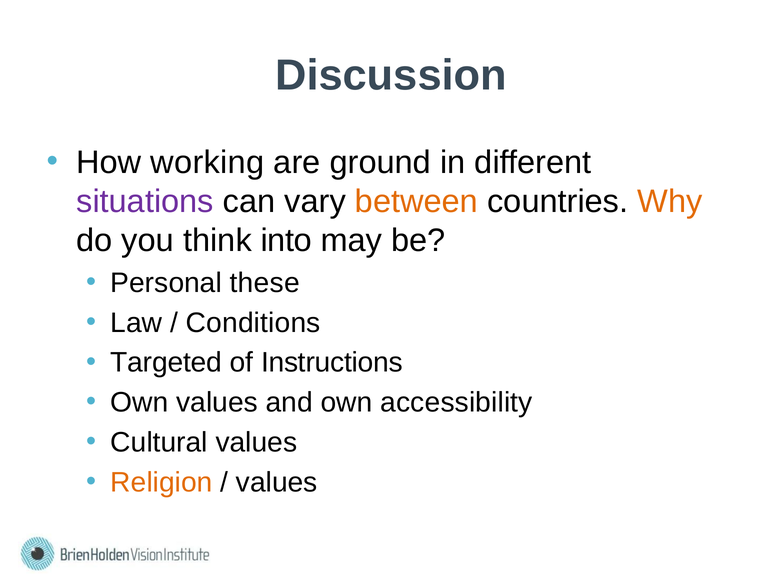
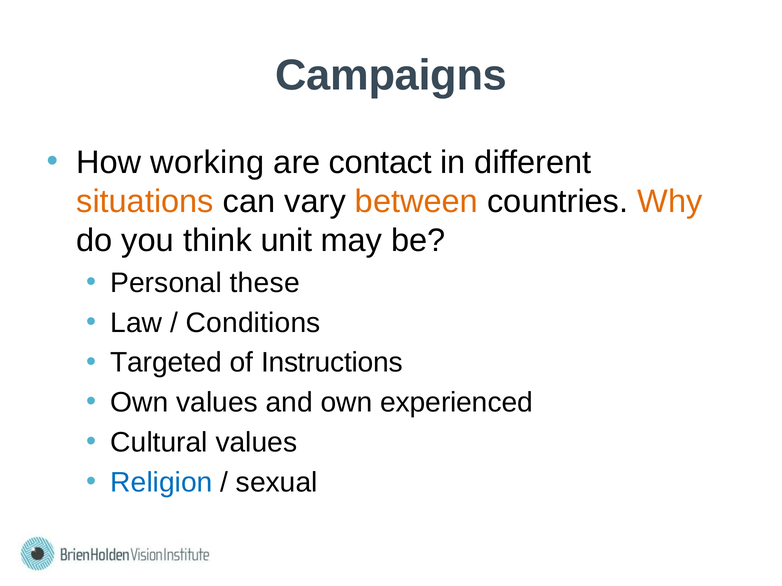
Discussion: Discussion -> Campaigns (391, 75)
ground: ground -> contact (380, 163)
situations colour: purple -> orange (145, 202)
into: into -> unit (286, 241)
accessibility: accessibility -> experienced (457, 403)
Religion colour: orange -> blue (161, 483)
values: values -> sexual (277, 483)
